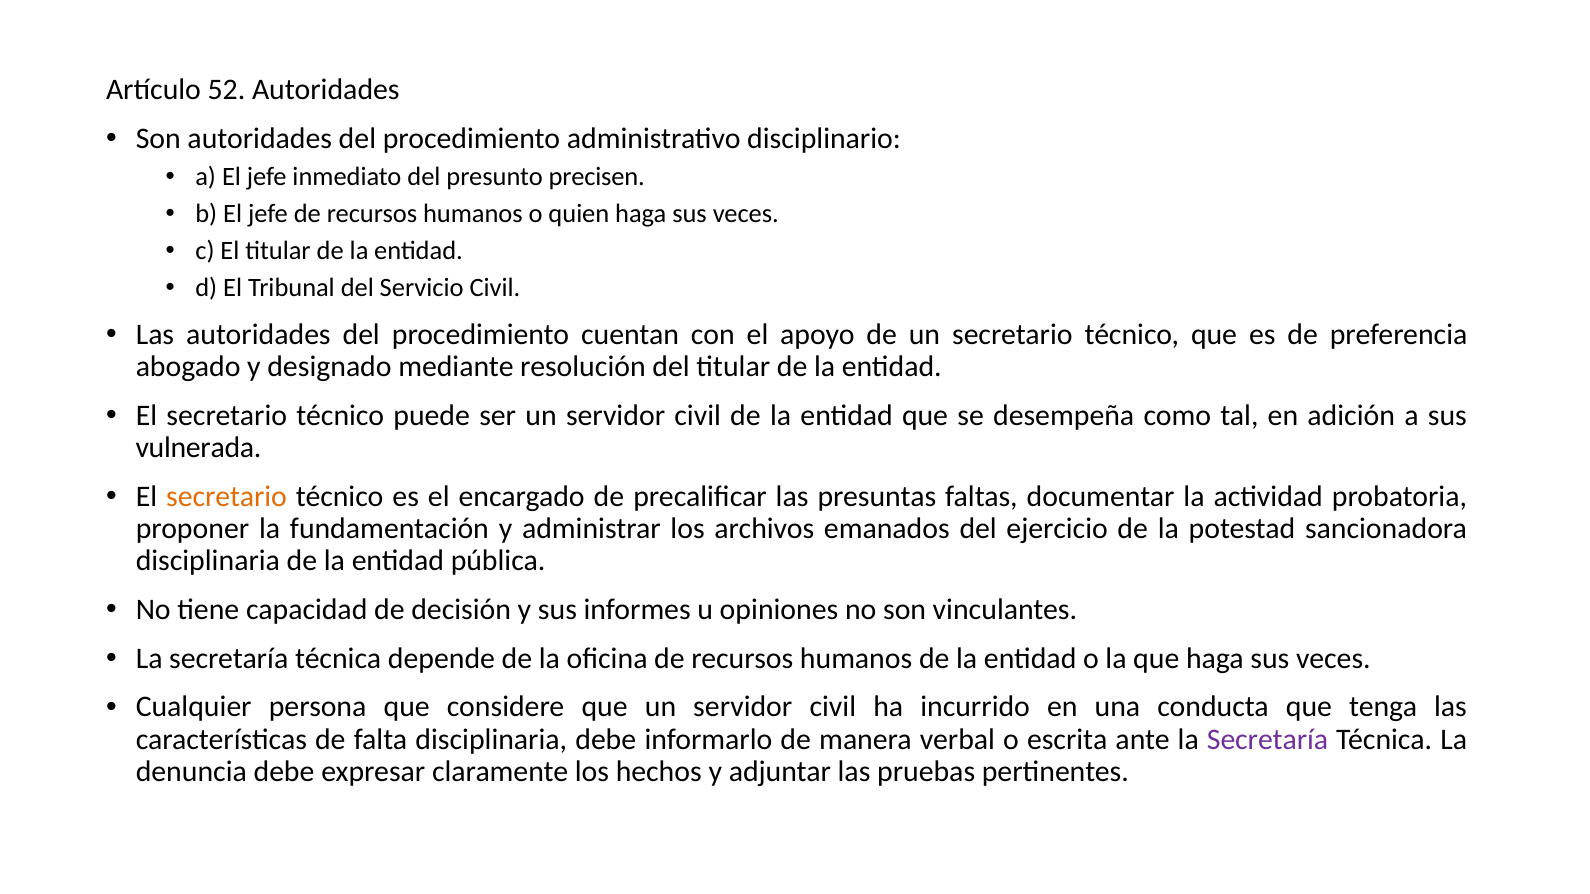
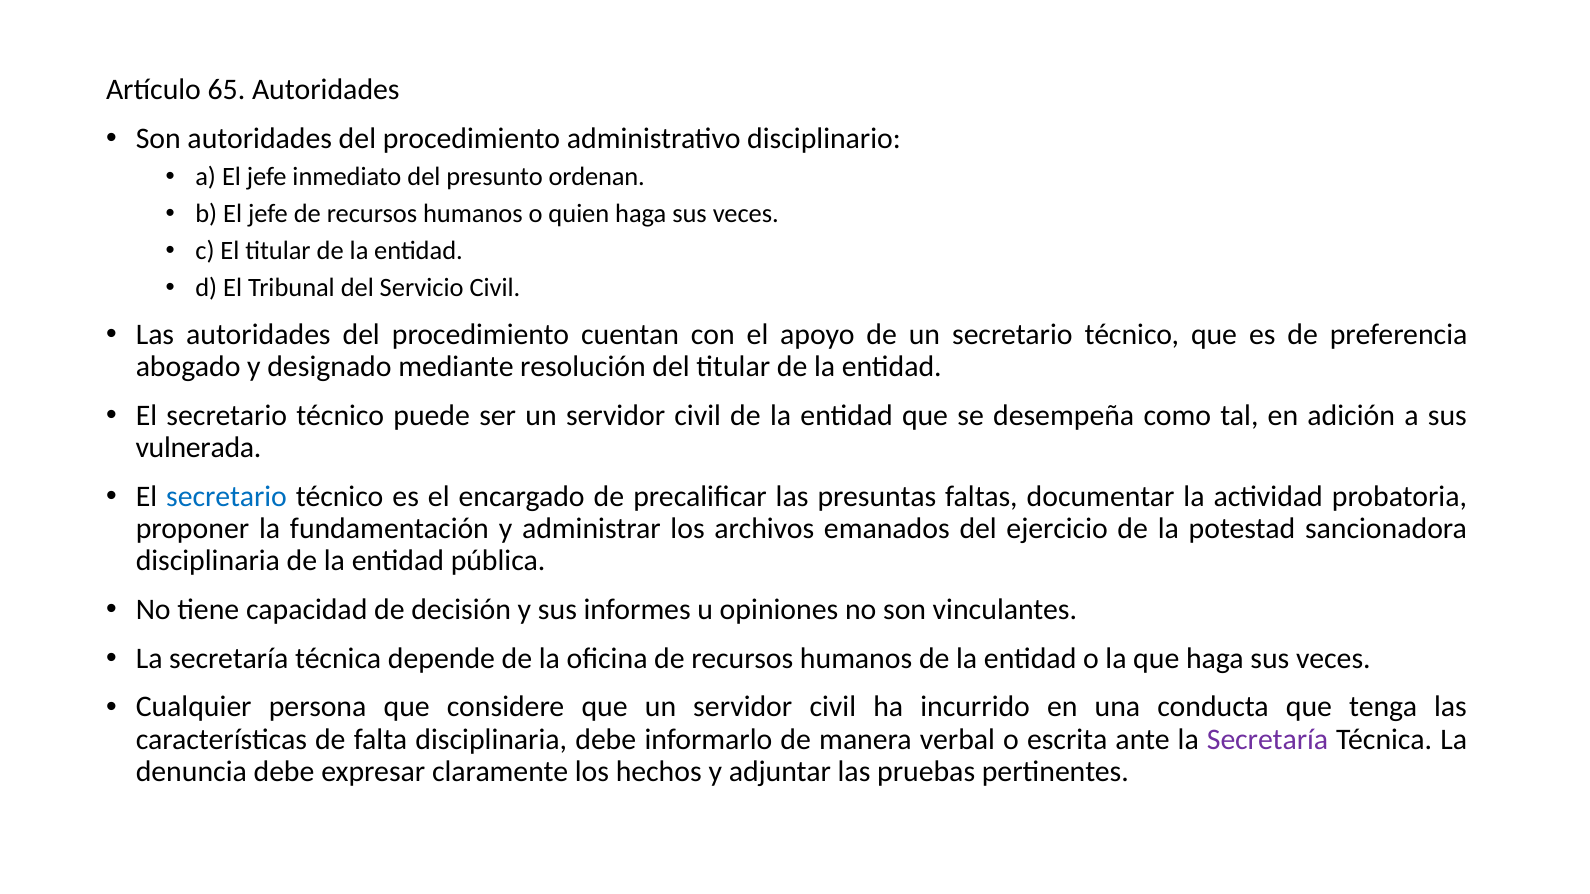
52: 52 -> 65 (226, 90)
precisen: precisen -> ordenan (597, 177)
secretario colour: orange -> blue (227, 497)
